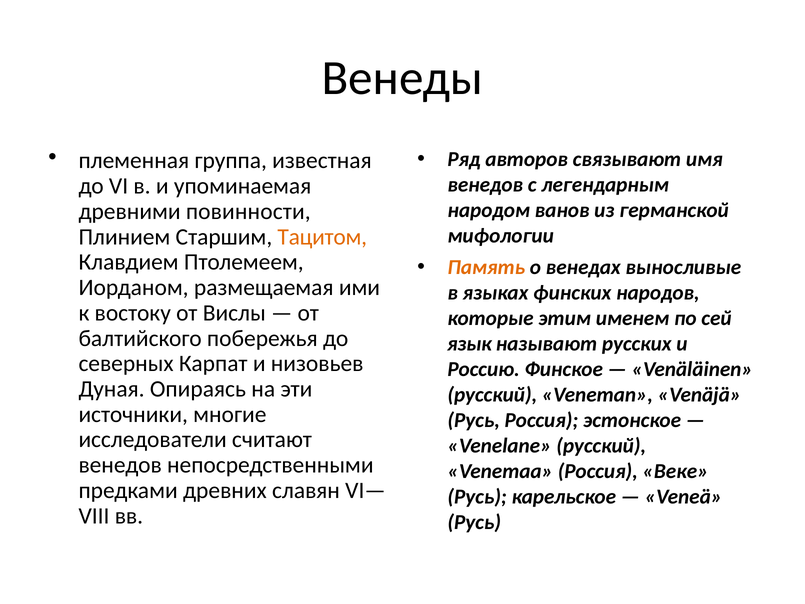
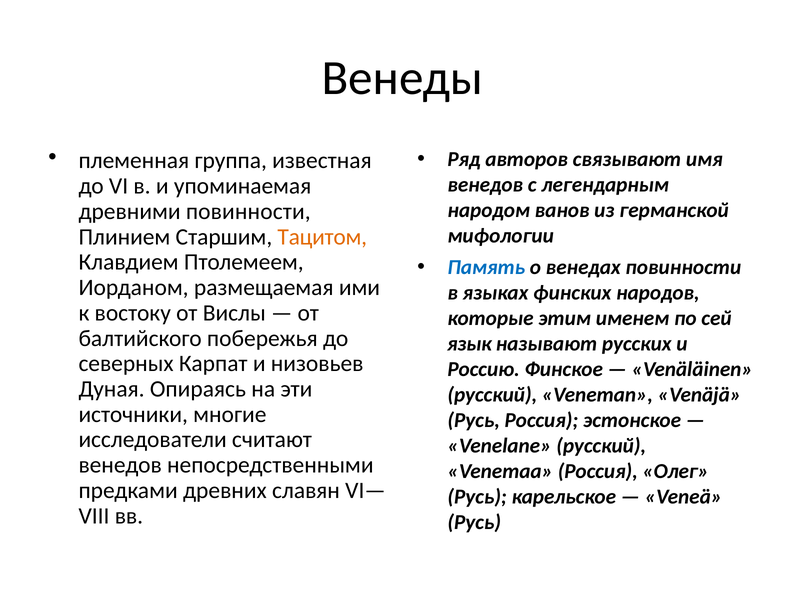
Память colour: orange -> blue (486, 267)
венедах выносливые: выносливые -> повинности (683, 267)
Веке: Веке -> Олег (676, 471)
